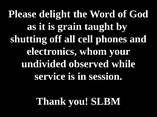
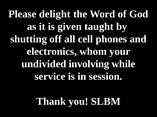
grain: grain -> given (70, 27)
observed: observed -> involving (89, 64)
